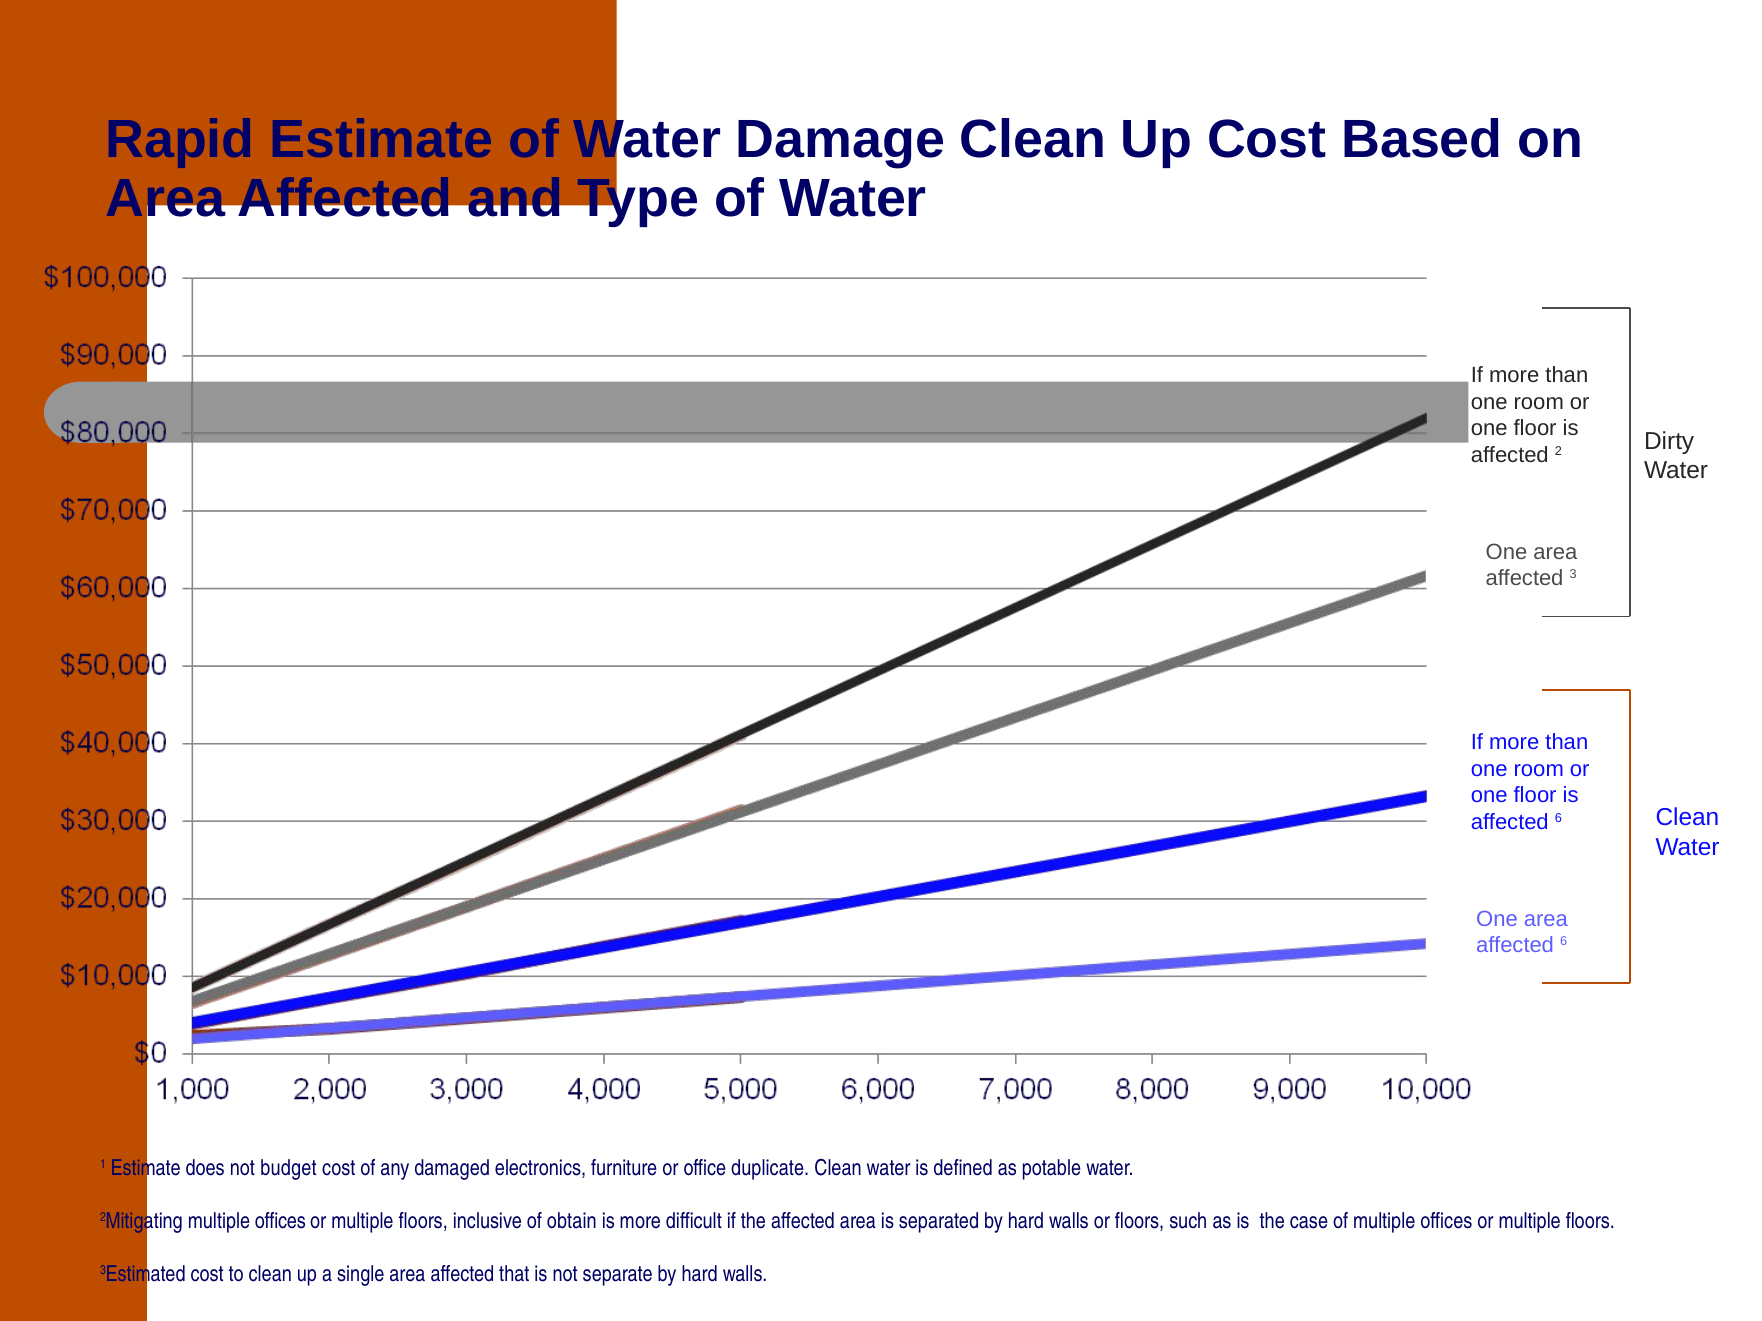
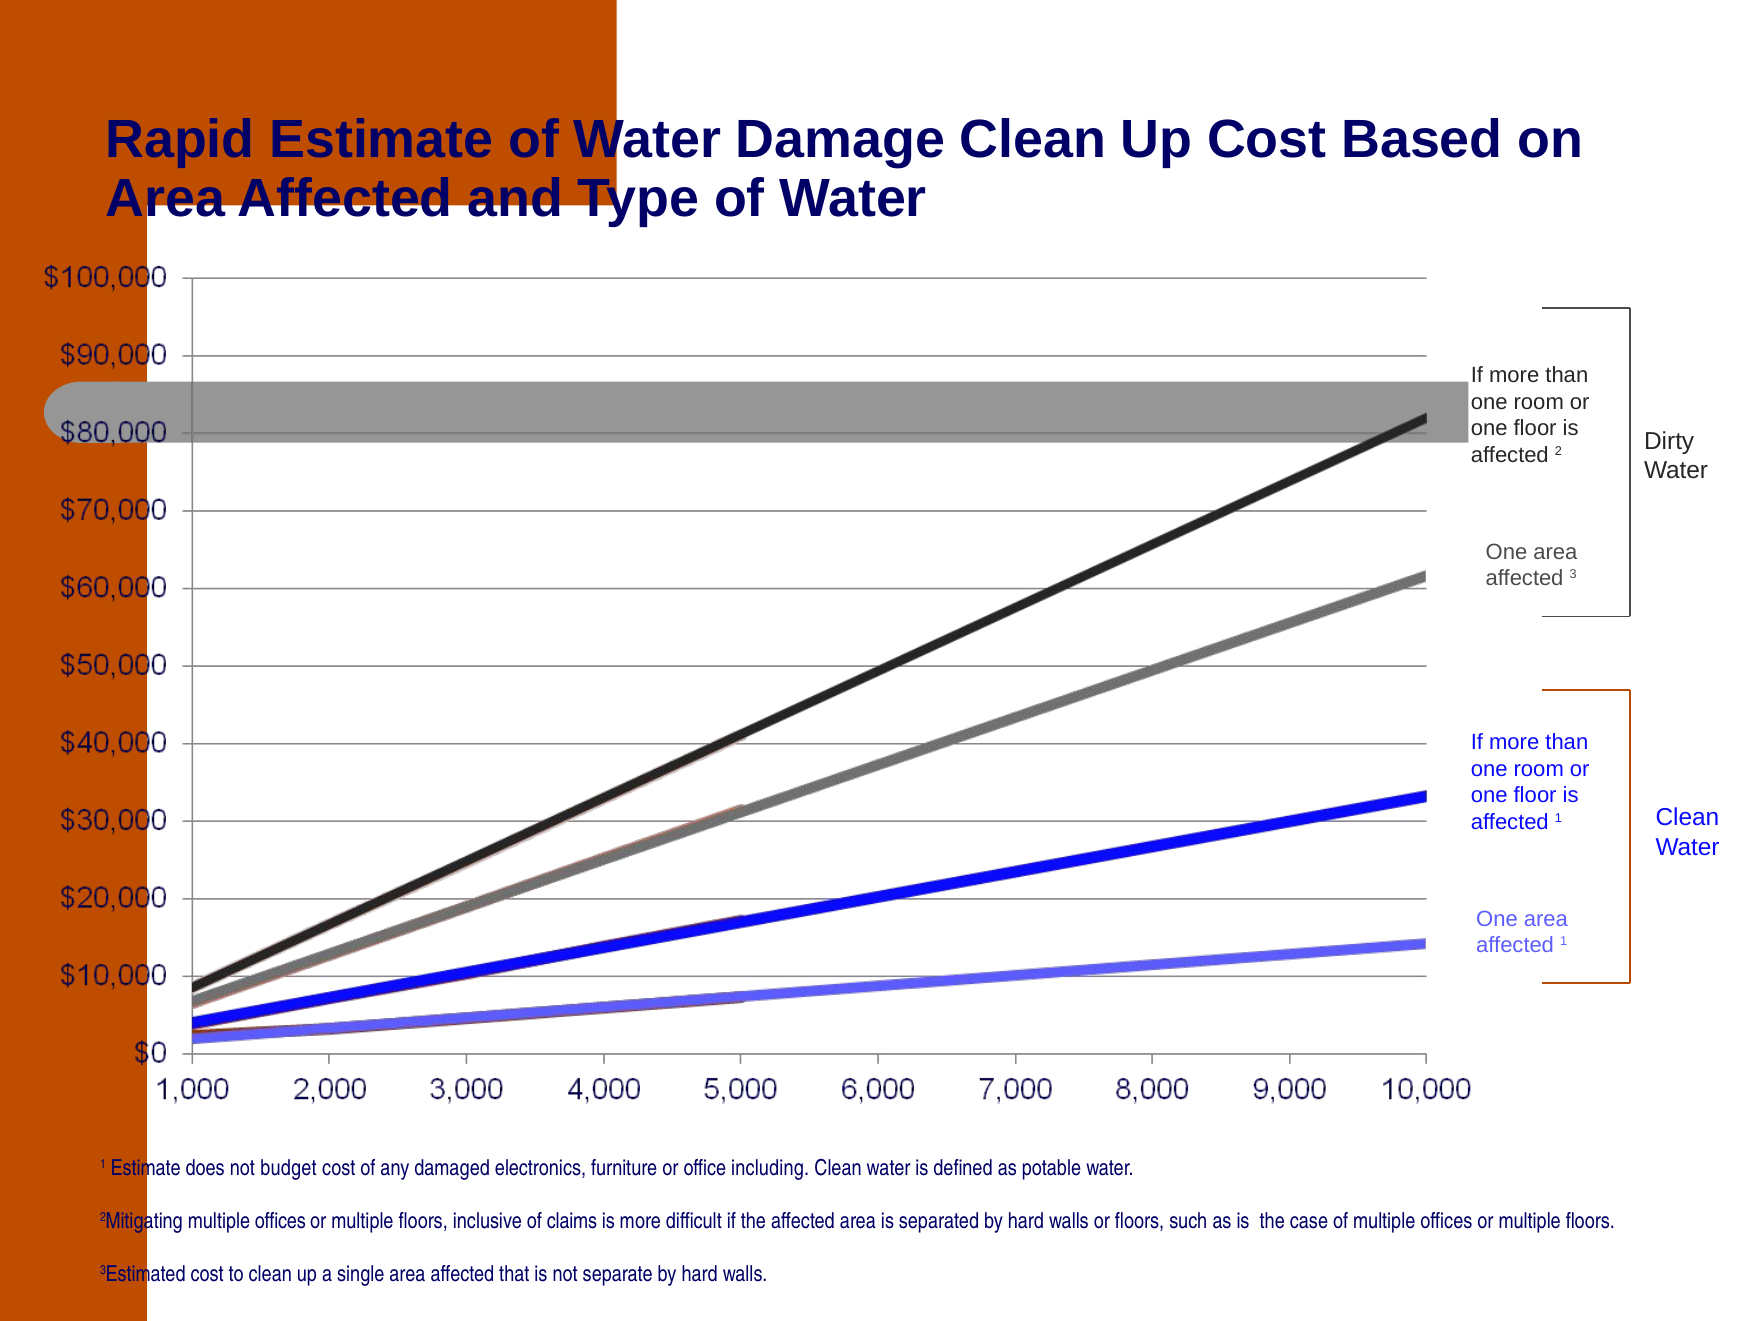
6: 6 -> 1 (1559, 819)
6: 6 -> 1 (1564, 942)
duplicate: duplicate -> including (770, 1169)
obtain: obtain -> claims (572, 1222)
